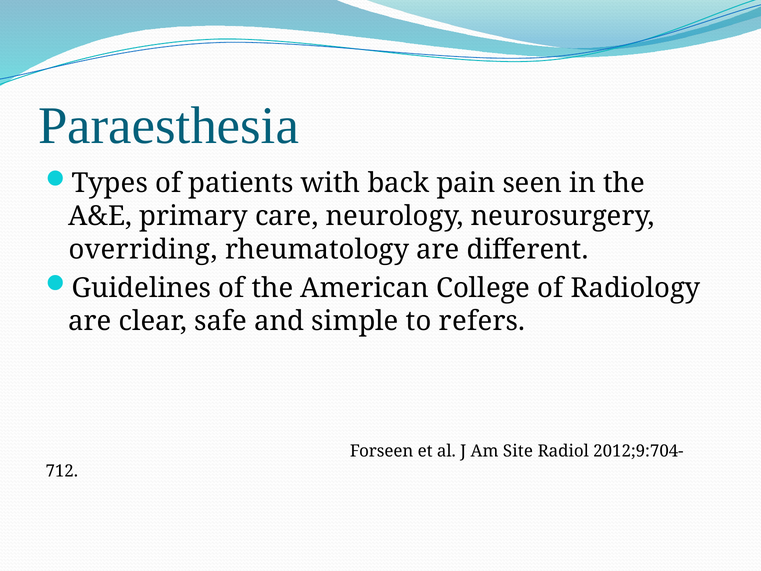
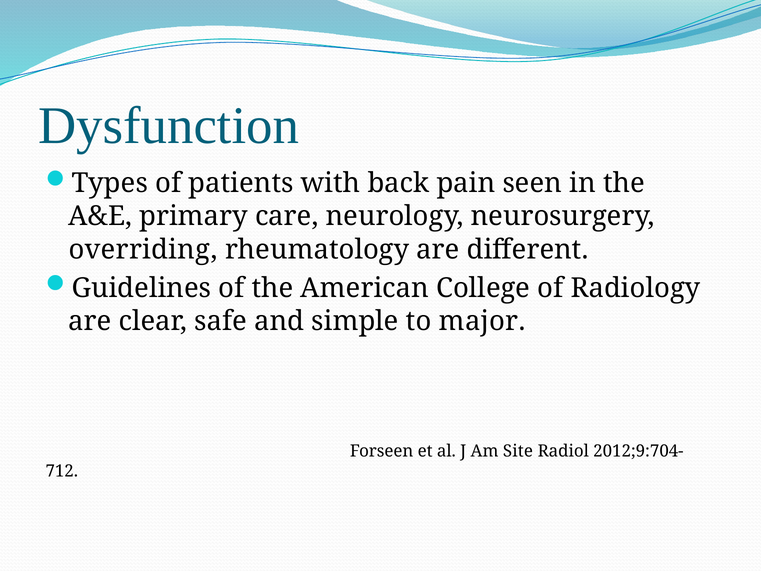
Paraesthesia: Paraesthesia -> Dysfunction (169, 126)
refers: refers -> major (482, 321)
